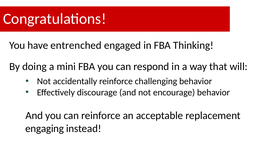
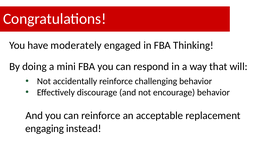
entrenched: entrenched -> moderately (76, 45)
